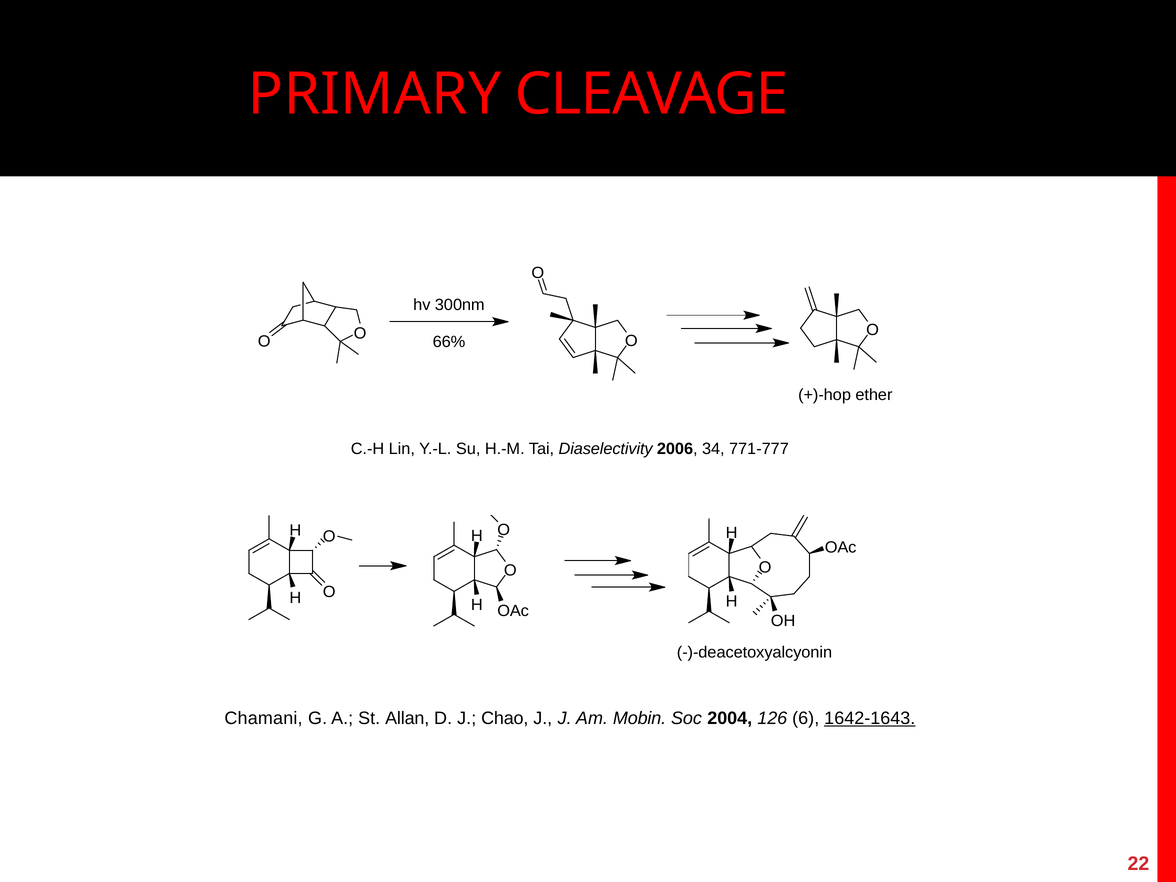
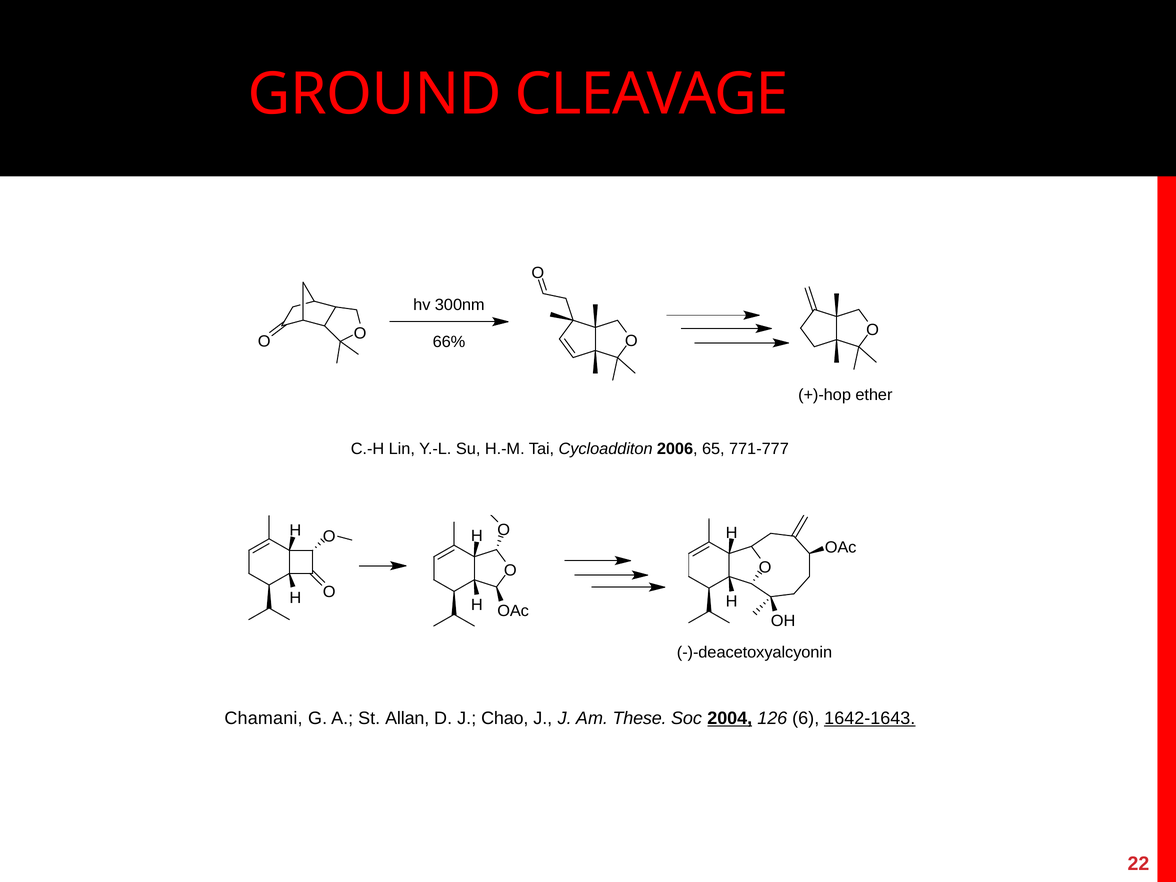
PRIMARY: PRIMARY -> GROUND (375, 94)
Diaselectivity: Diaselectivity -> Cycloadditon (606, 449)
34: 34 -> 65 (713, 449)
Mobin: Mobin -> These (640, 718)
2004 underline: none -> present (730, 718)
